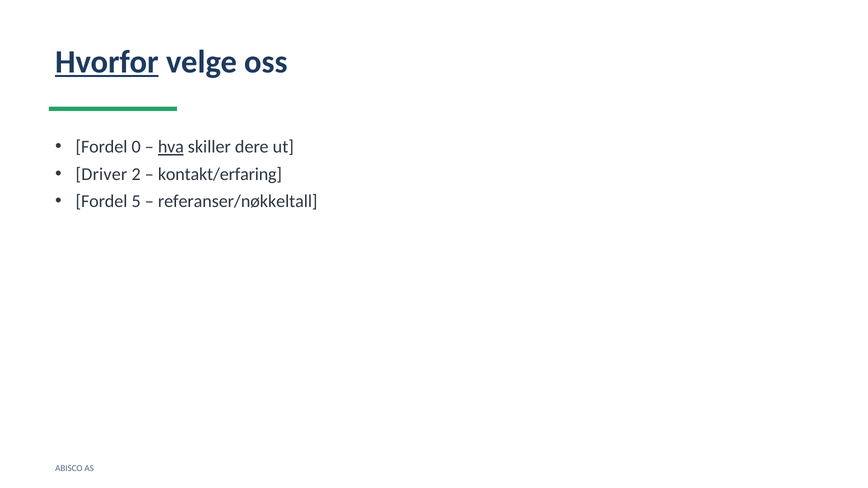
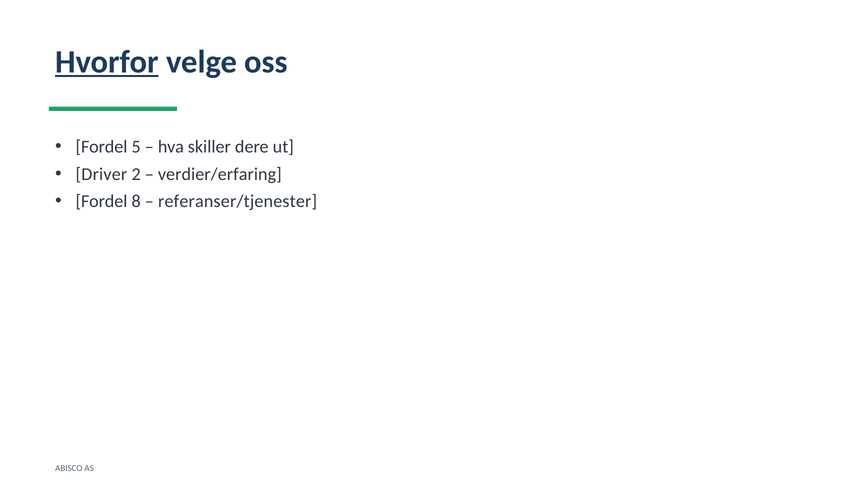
0: 0 -> 5 (136, 147)
hva underline: present -> none (171, 147)
kontakt/erfaring: kontakt/erfaring -> verdier/erfaring (220, 174)
5: 5 -> 8 (136, 201)
referanser/nøkkeltall: referanser/nøkkeltall -> referanser/tjenester (238, 201)
